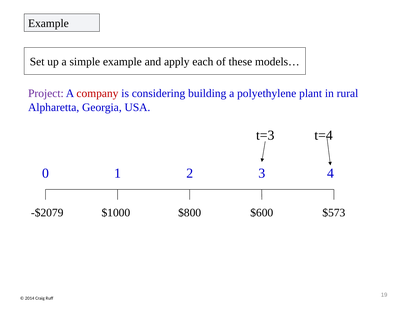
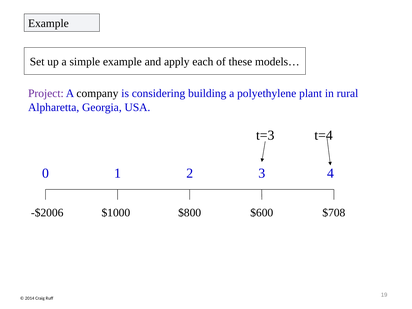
company colour: red -> black (97, 94)
-$2079: -$2079 -> -$2006 (47, 213)
$573: $573 -> $708 (334, 213)
